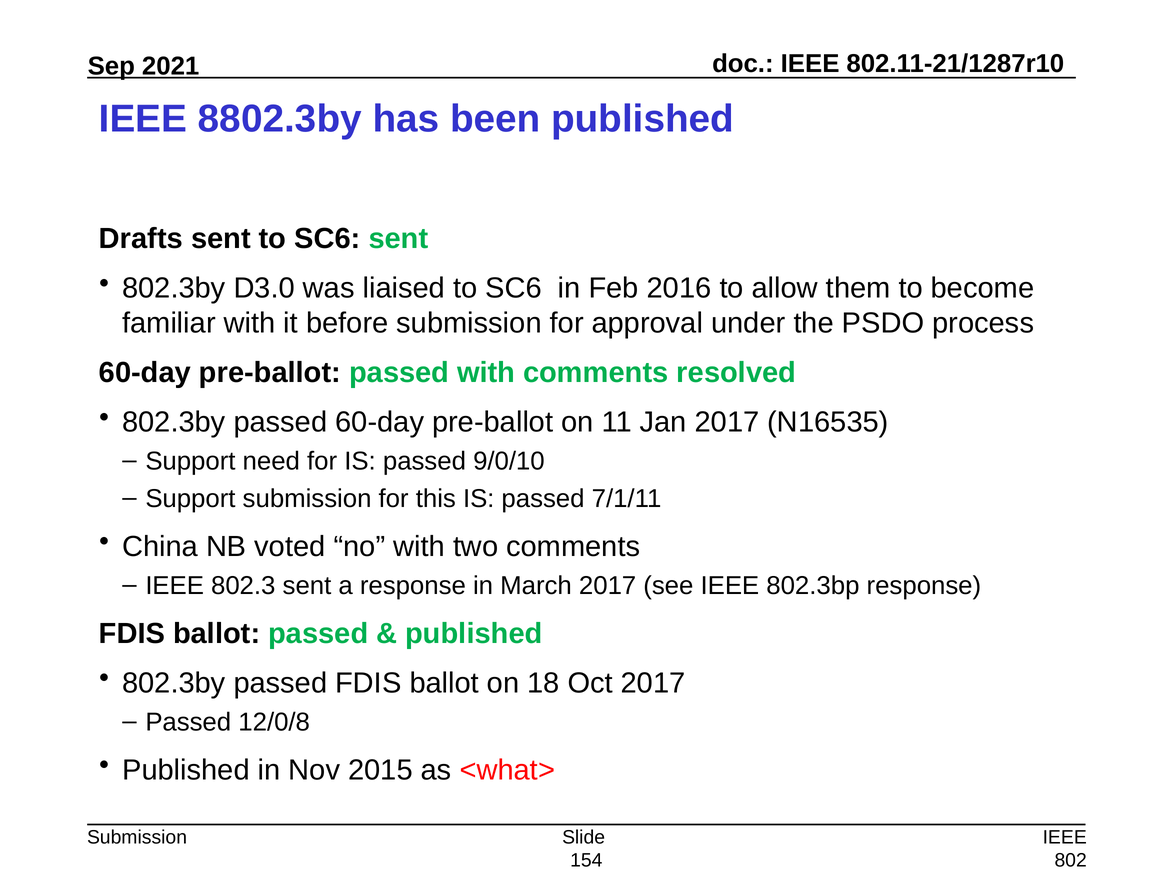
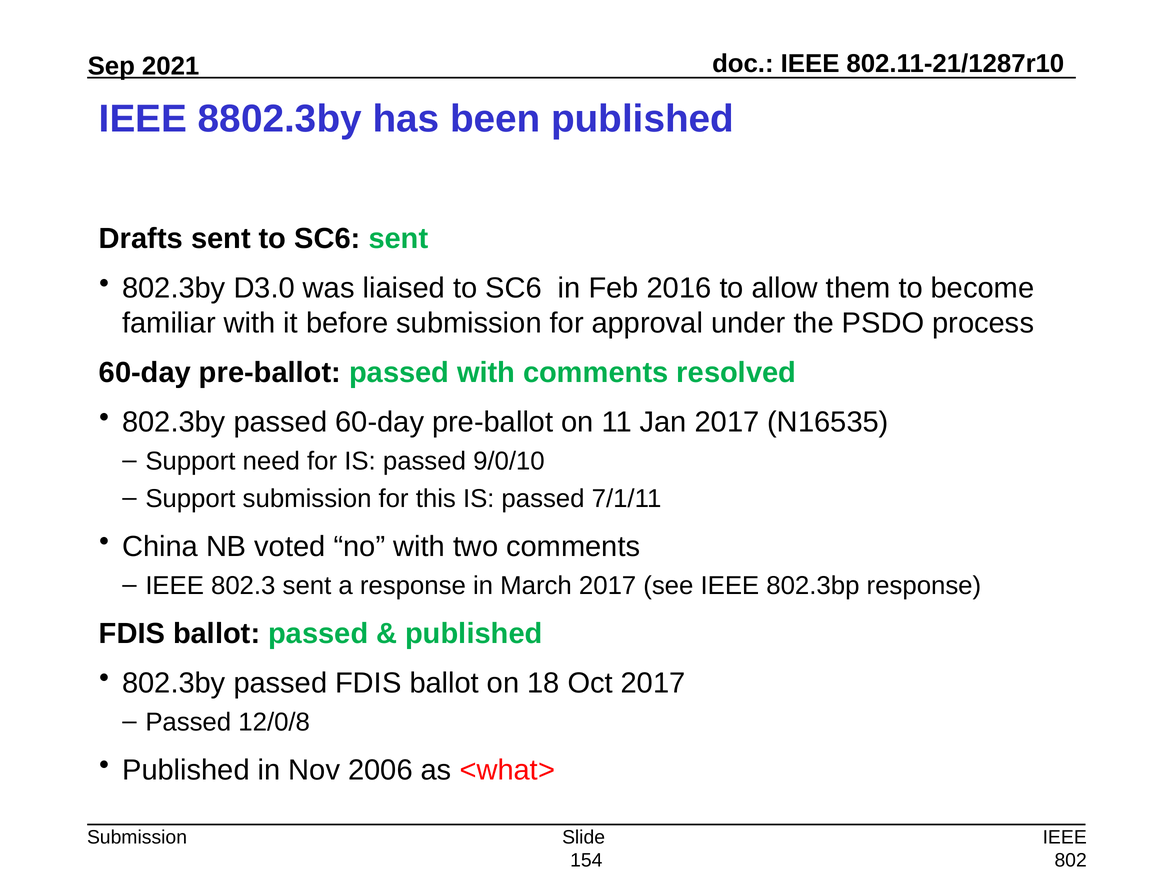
2015: 2015 -> 2006 (380, 769)
